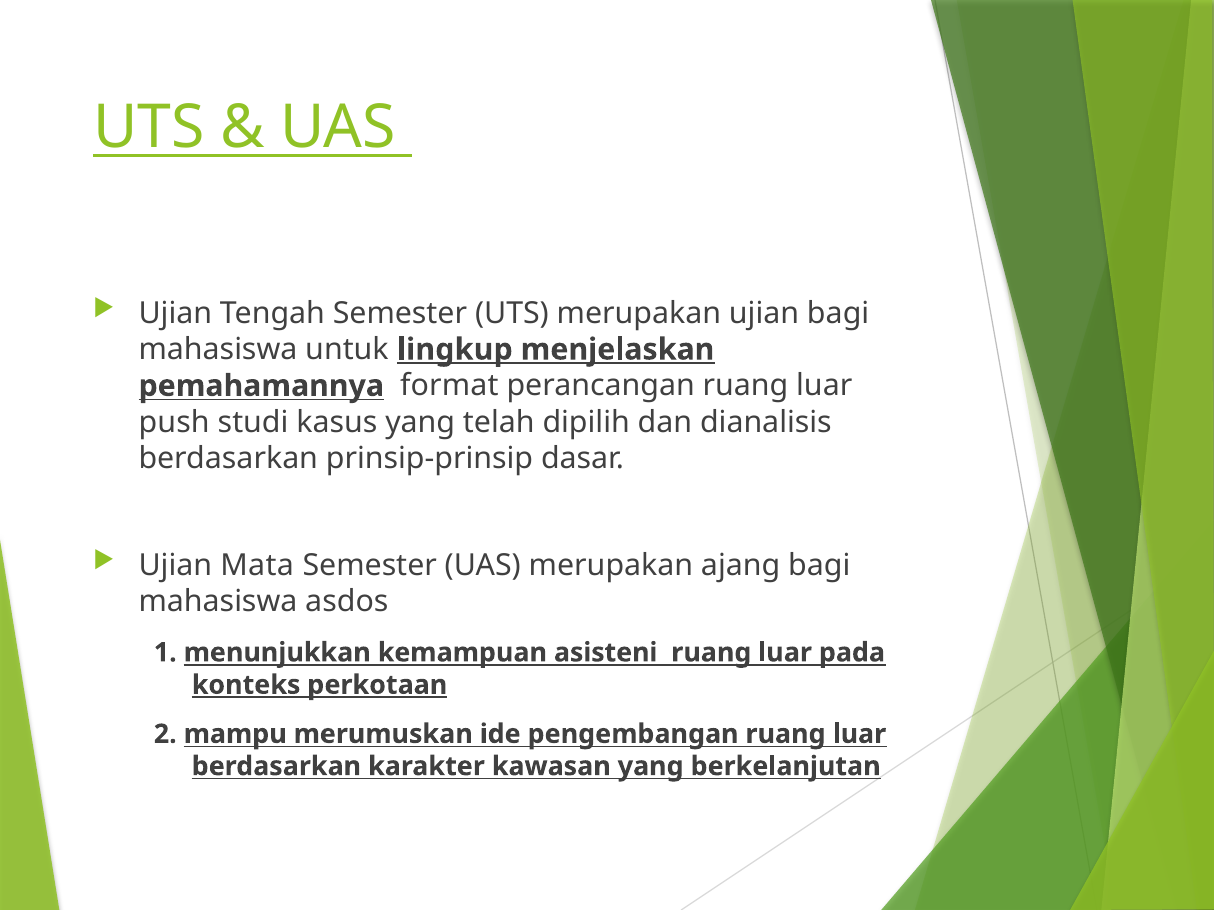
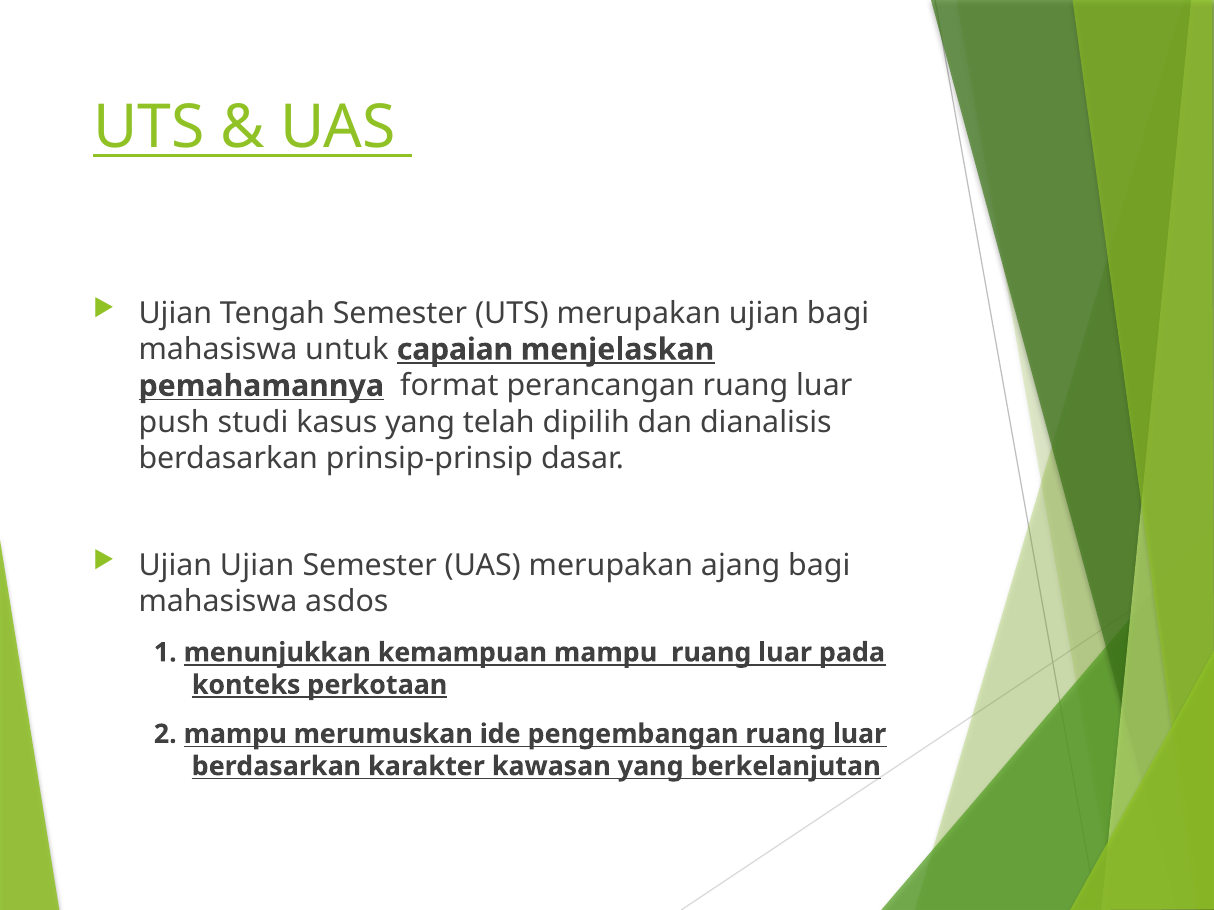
lingkup: lingkup -> capaian (455, 350)
Ujian Mata: Mata -> Ujian (257, 566)
kemampuan asisteni: asisteni -> mampu (606, 653)
